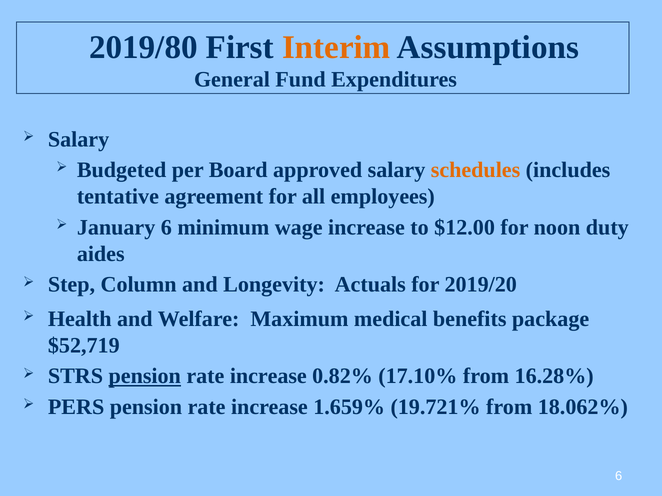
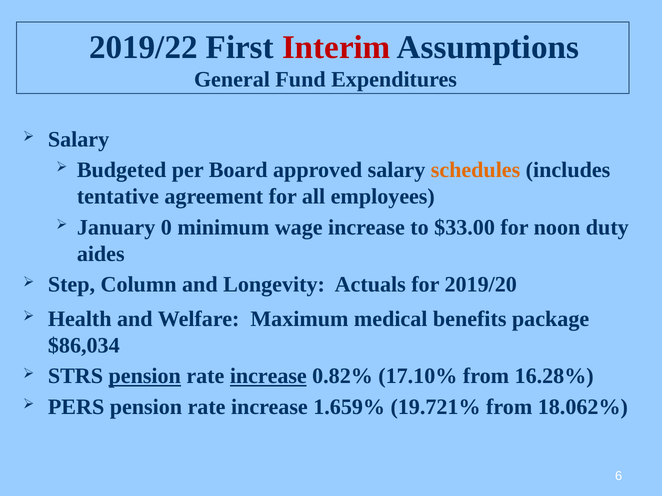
2019/80: 2019/80 -> 2019/22 (143, 47)
Interim colour: orange -> red (336, 47)
January 6: 6 -> 0 (166, 228)
$12.00: $12.00 -> $33.00 (465, 228)
$52,719: $52,719 -> $86,034 (84, 346)
increase underline: none -> present (268, 377)
